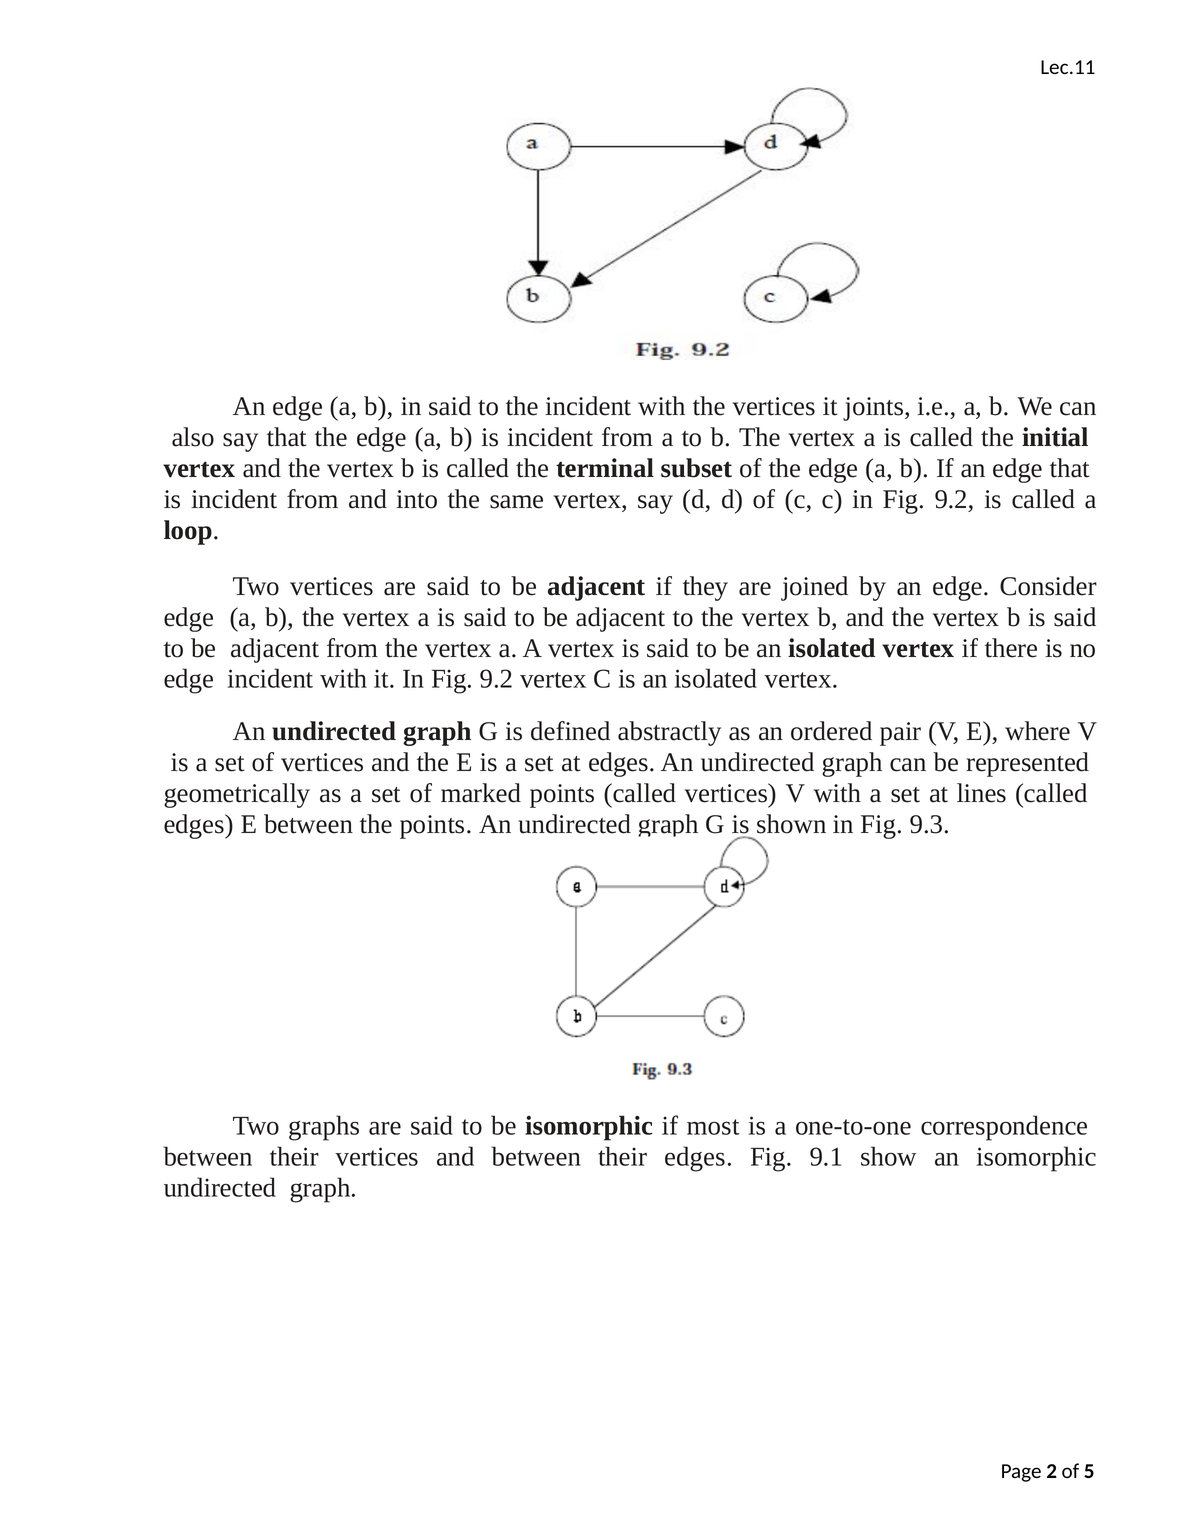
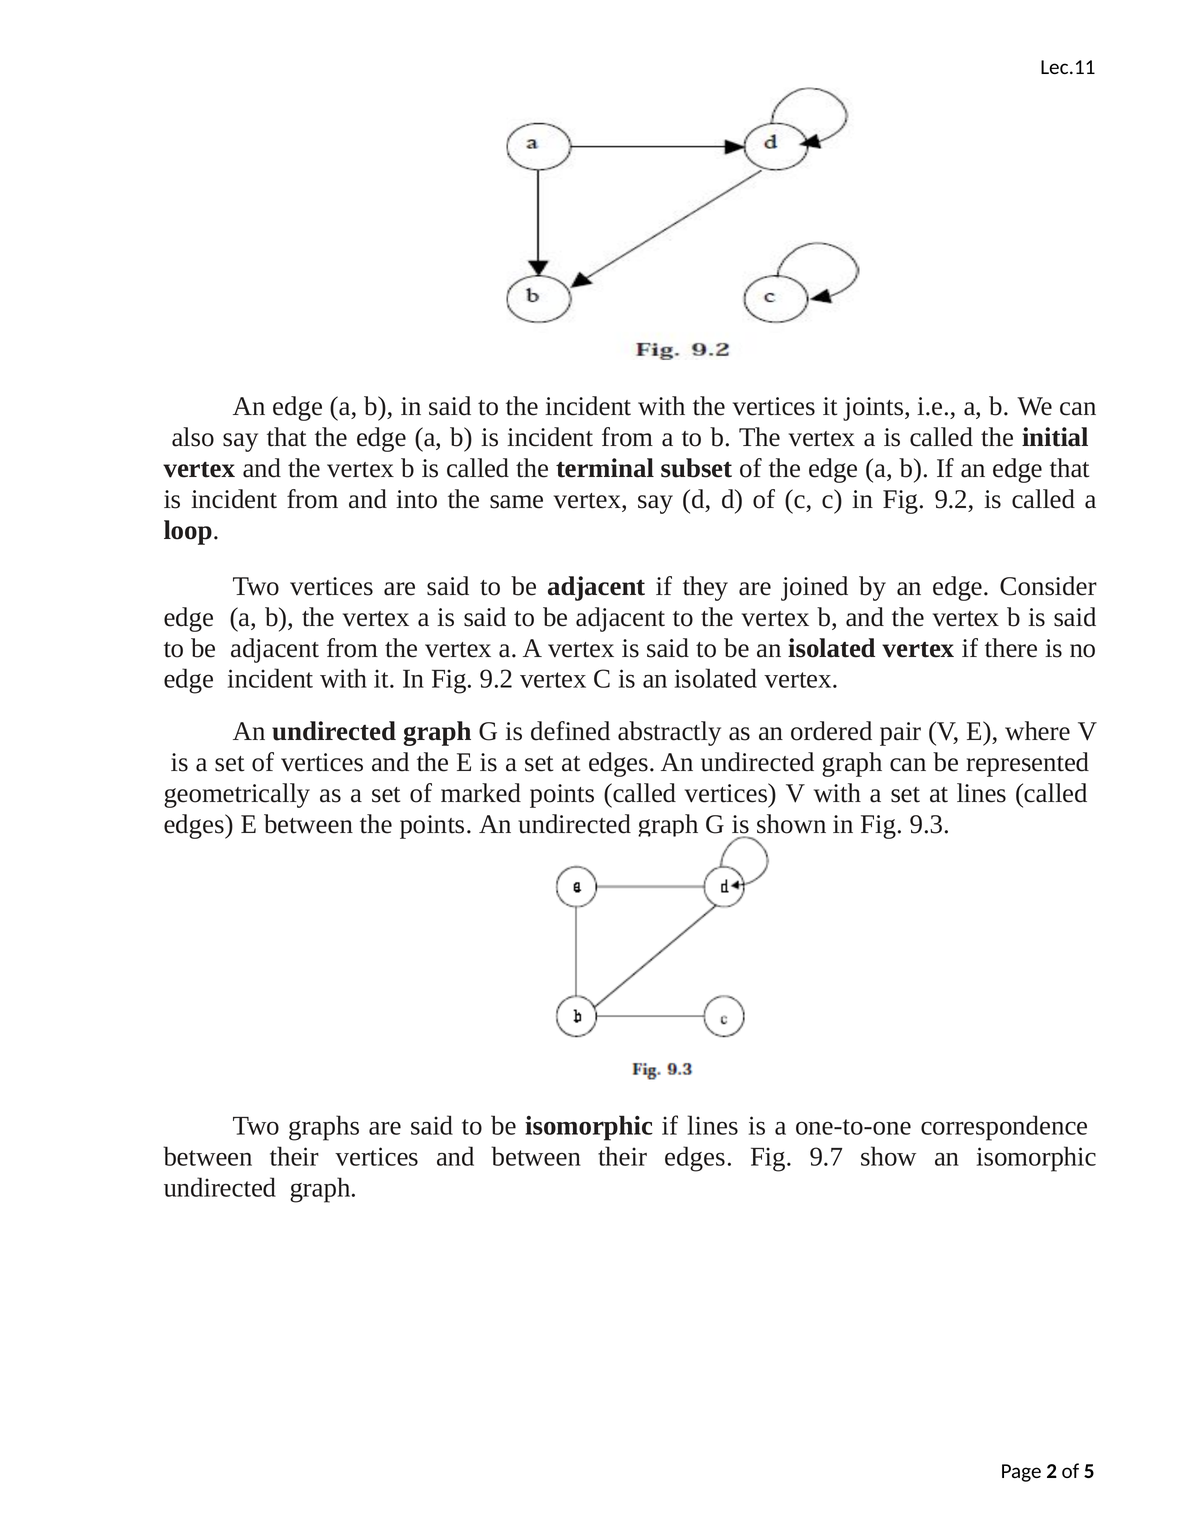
if most: most -> lines (713, 1126)
9.1: 9.1 -> 9.7 (826, 1157)
